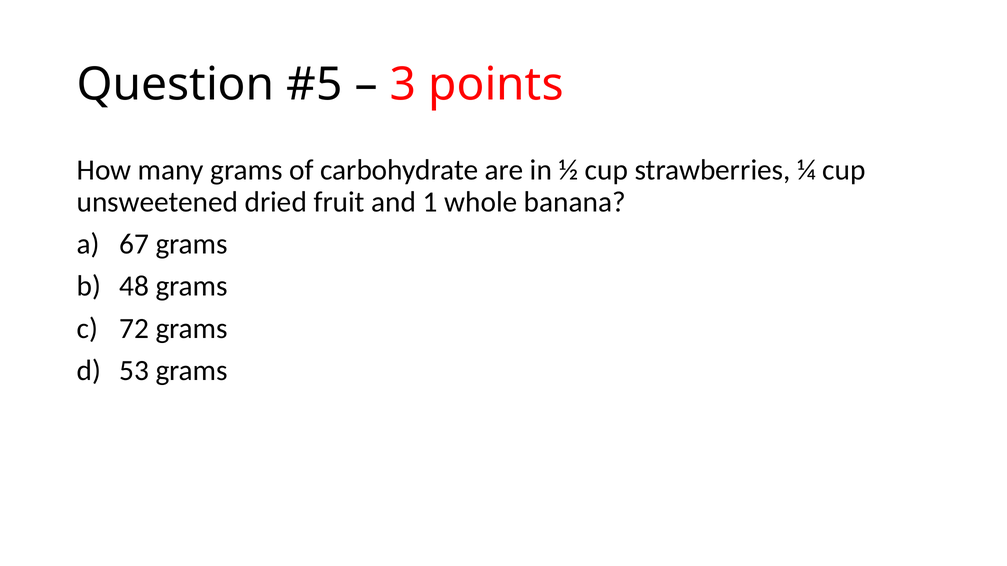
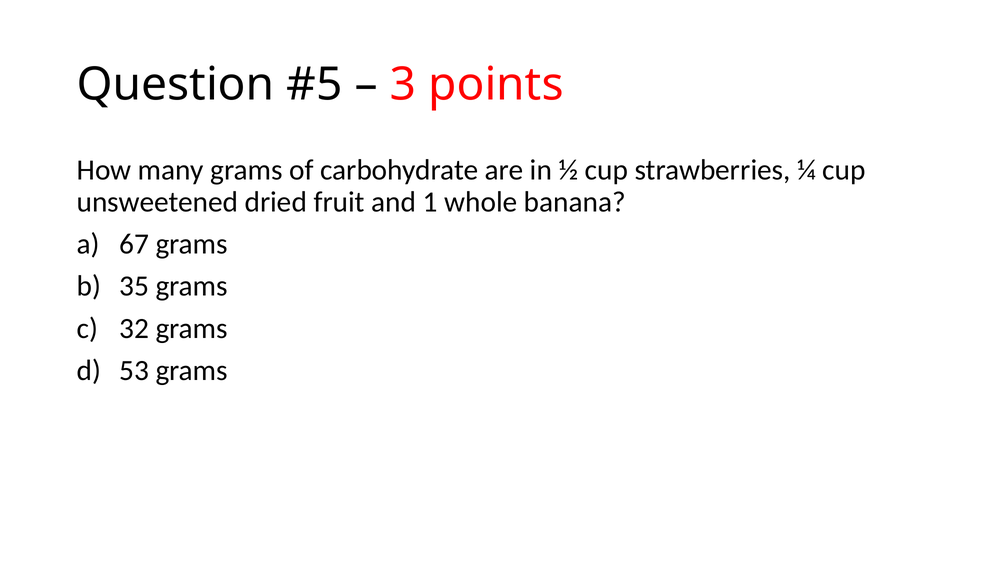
48: 48 -> 35 (134, 286)
72: 72 -> 32 (134, 329)
